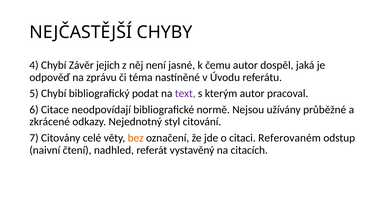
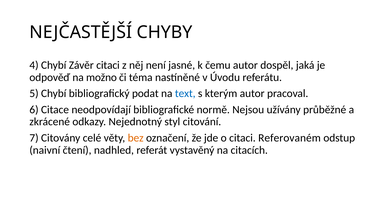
Závěr jejich: jejich -> citaci (108, 65)
zprávu: zprávu -> možno (101, 77)
text colour: purple -> blue (185, 94)
